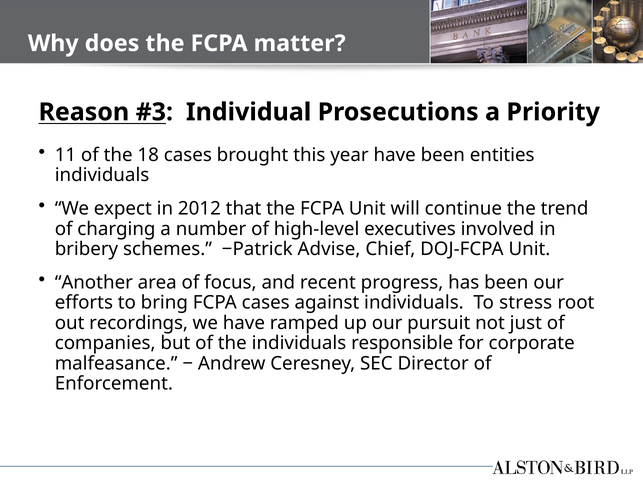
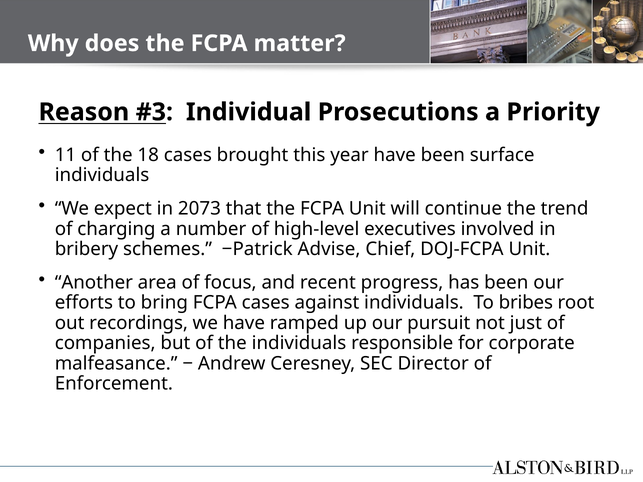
entities: entities -> surface (502, 155)
2012: 2012 -> 2073 (199, 209)
stress: stress -> bribes (526, 303)
